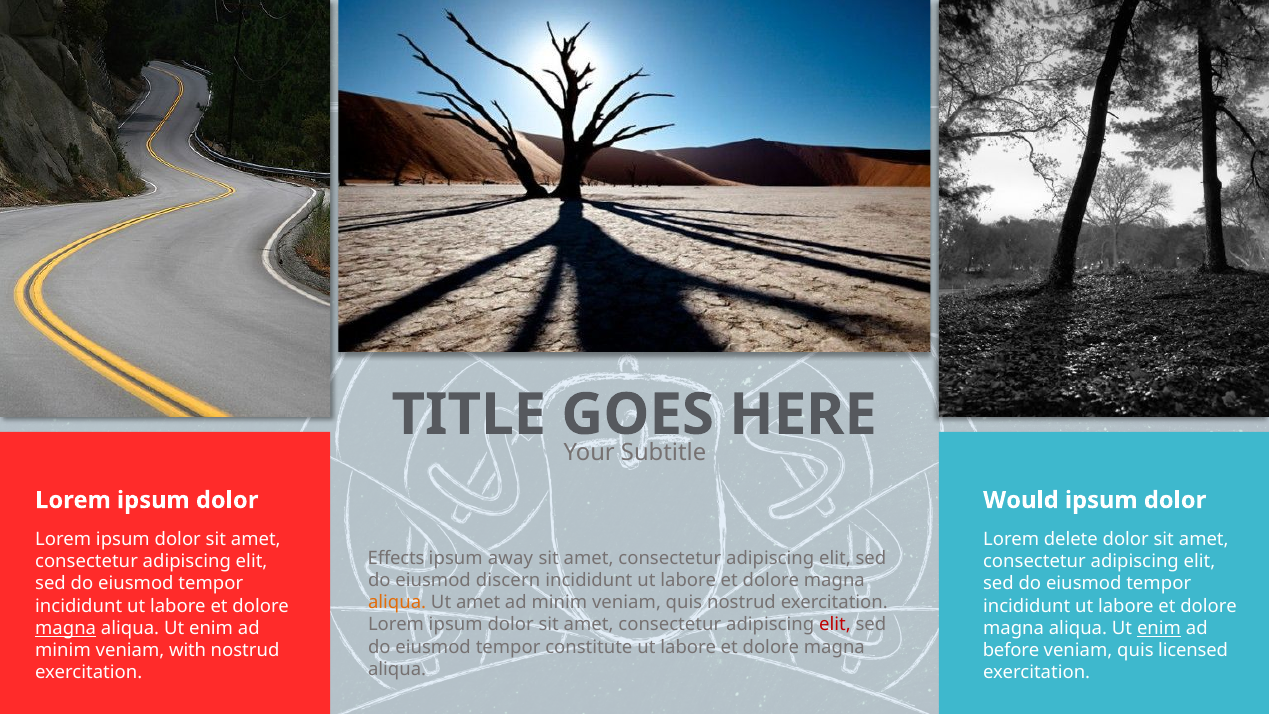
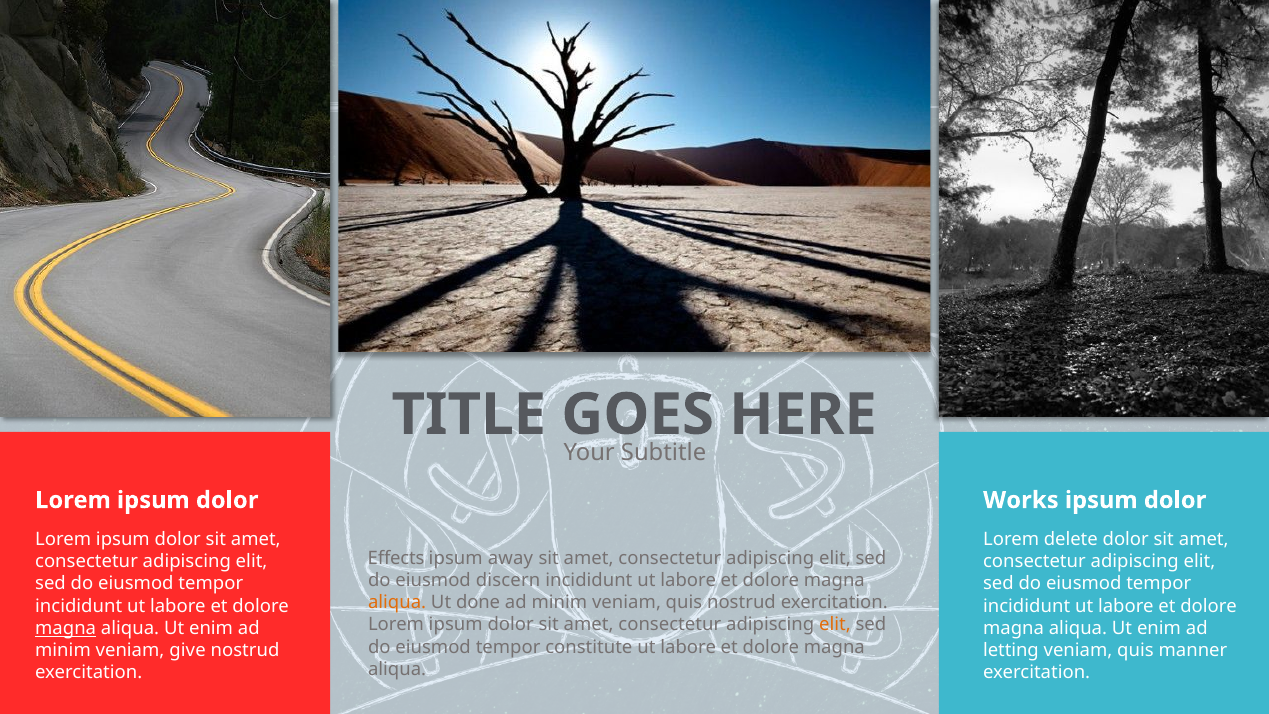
Would: Would -> Works (1021, 500)
Ut amet: amet -> done (478, 602)
elit colour: red -> orange (835, 625)
enim underline: present -> none (1159, 628)
with: with -> give (188, 650)
before: before -> letting (1011, 650)
licensed: licensed -> manner (1193, 650)
